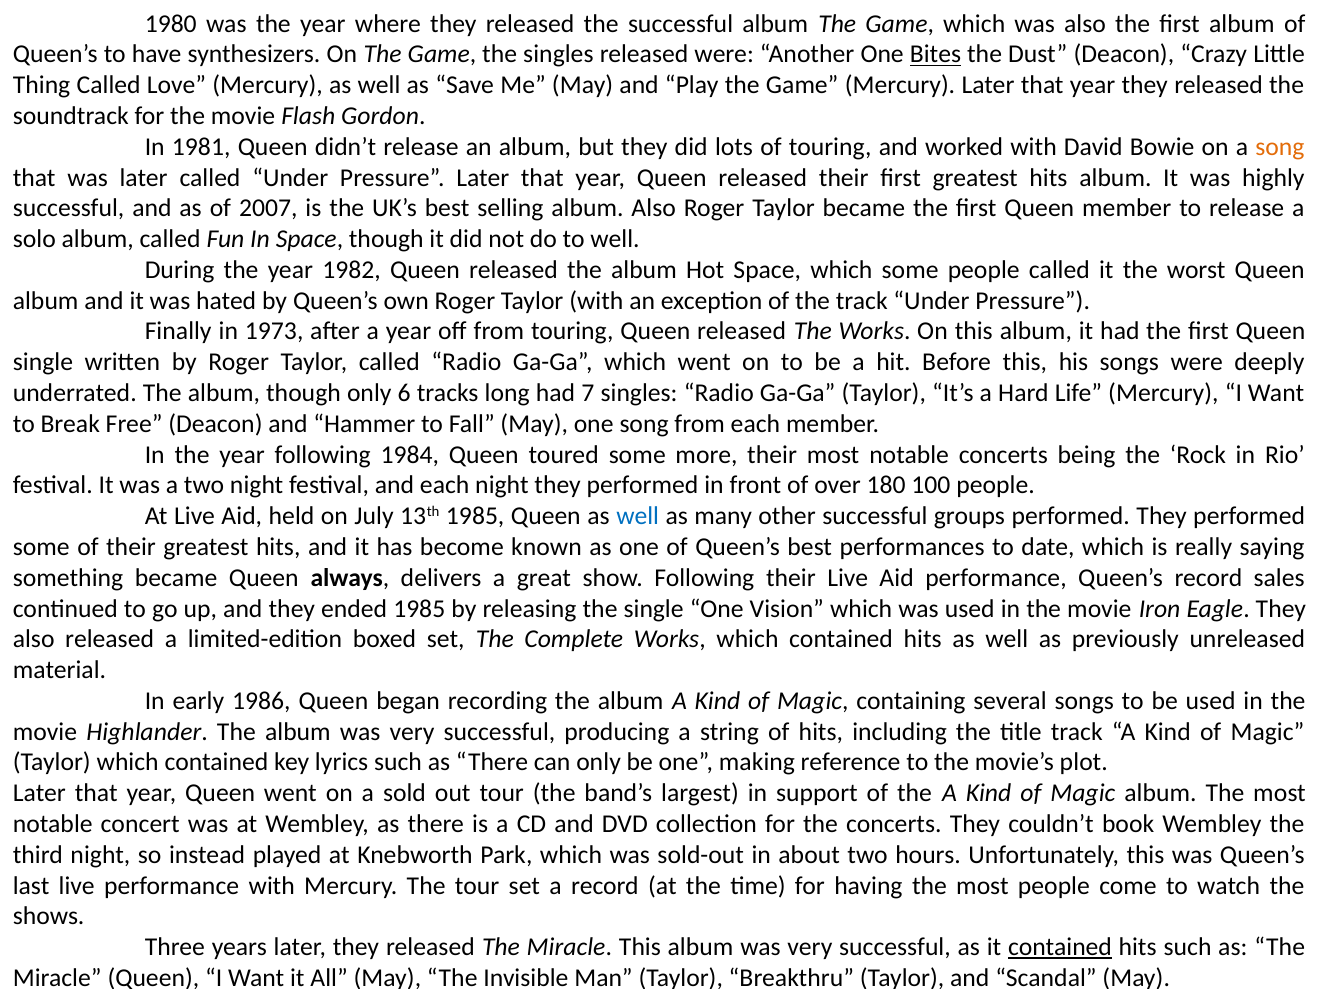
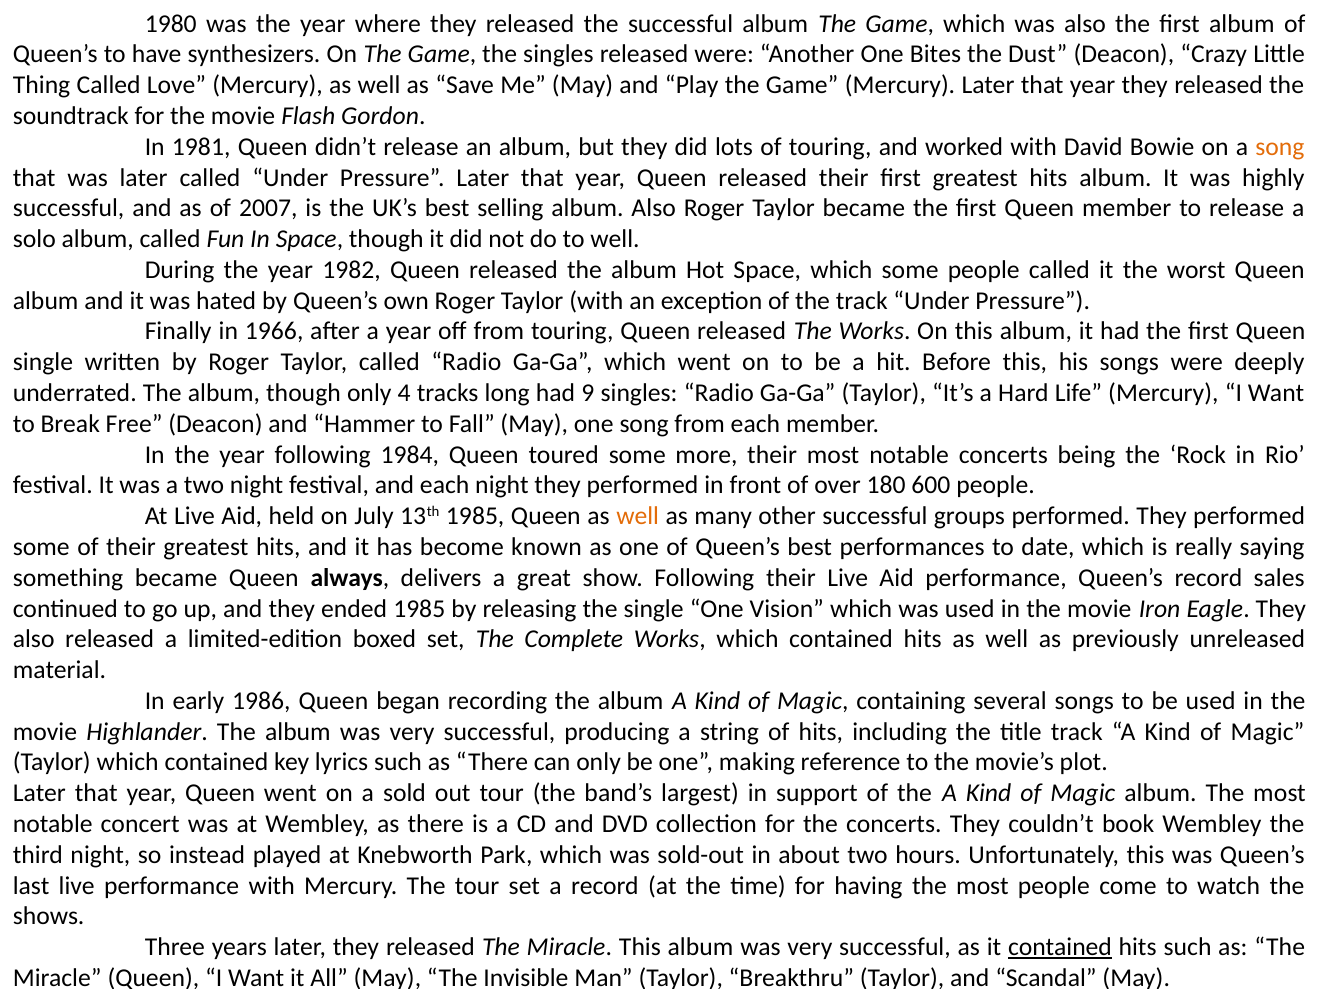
Bites underline: present -> none (935, 54)
1973: 1973 -> 1966 (274, 332)
6: 6 -> 4 (404, 393)
7: 7 -> 9 (588, 393)
100: 100 -> 600 (931, 486)
well colour: blue -> orange (638, 516)
